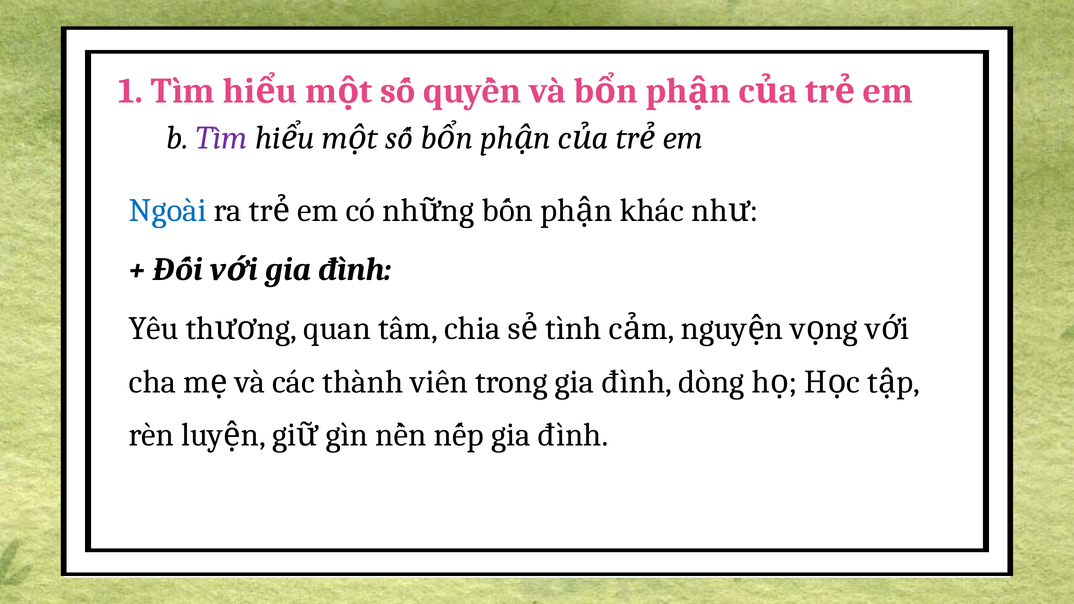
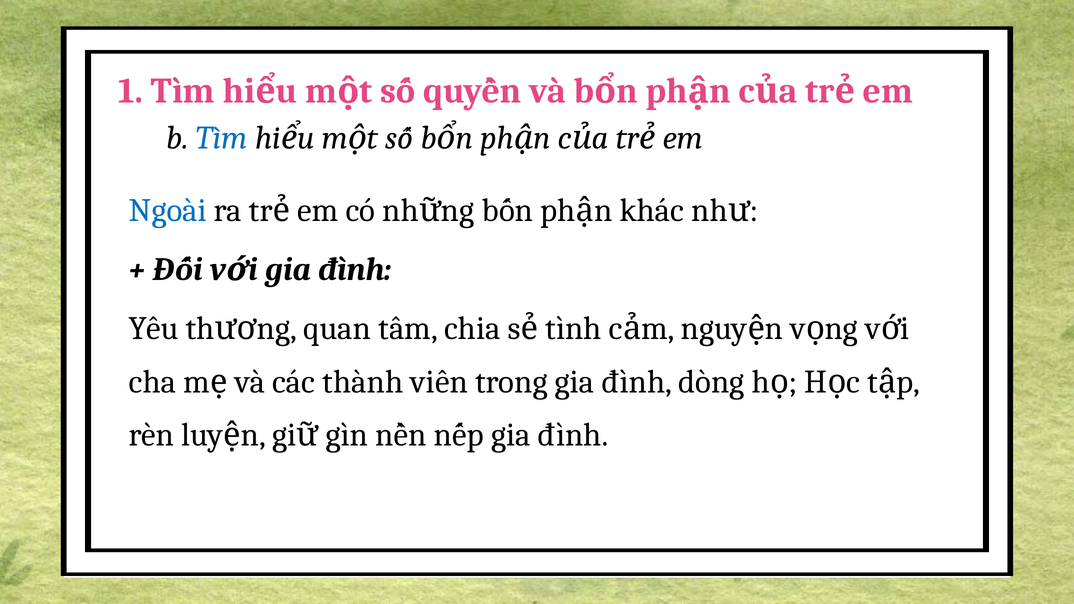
Tìm colour: purple -> blue (222, 138)
